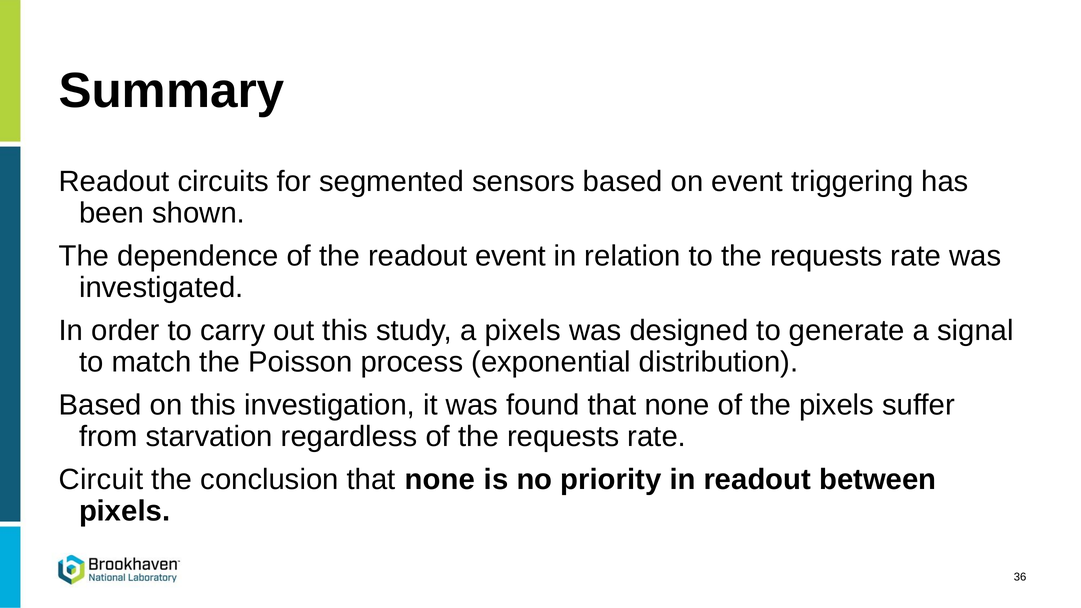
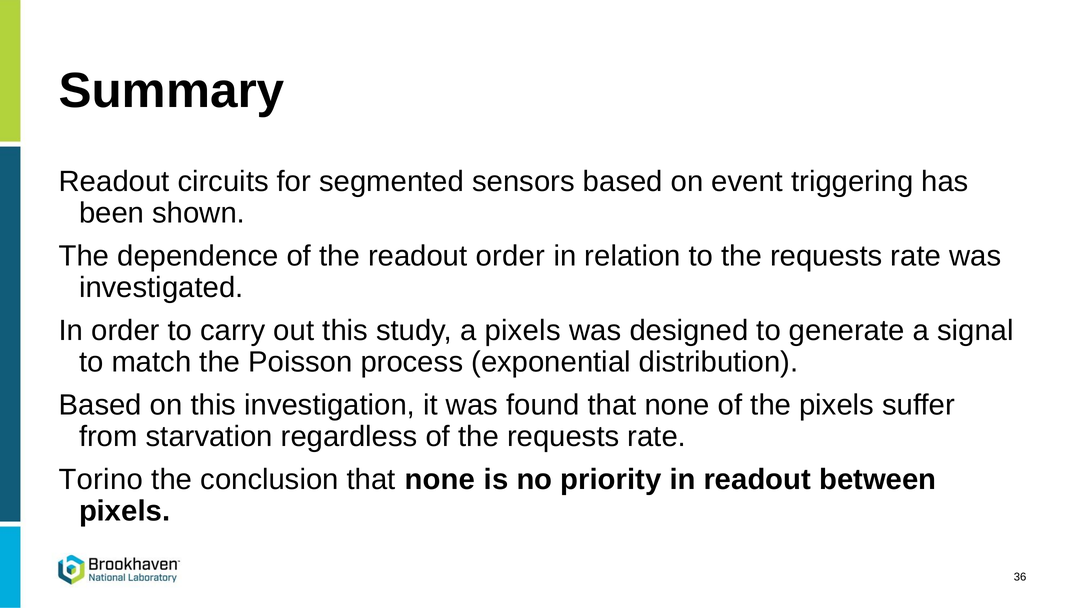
readout event: event -> order (510, 256)
Circuit: Circuit -> Torino (101, 479)
